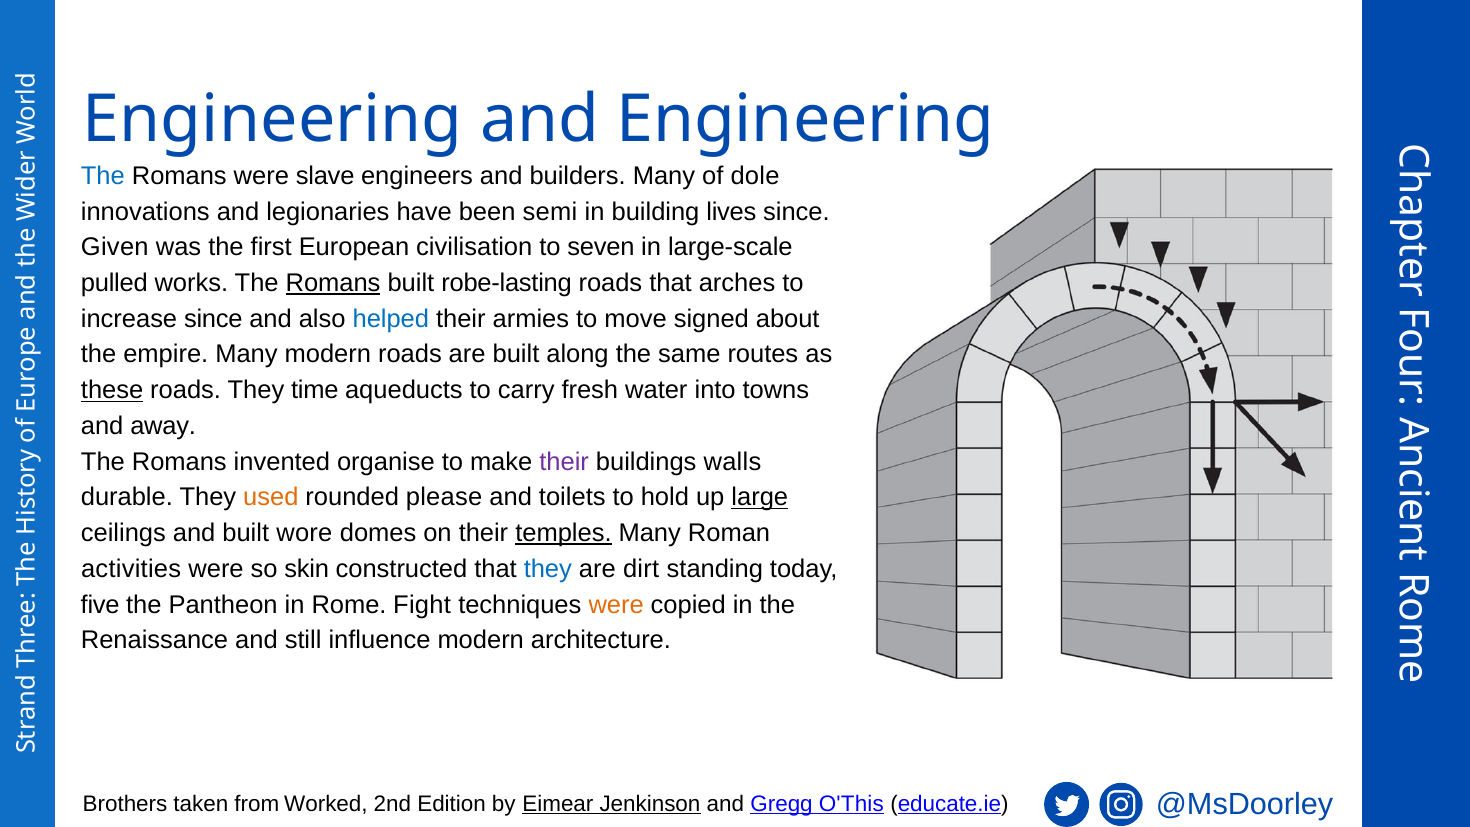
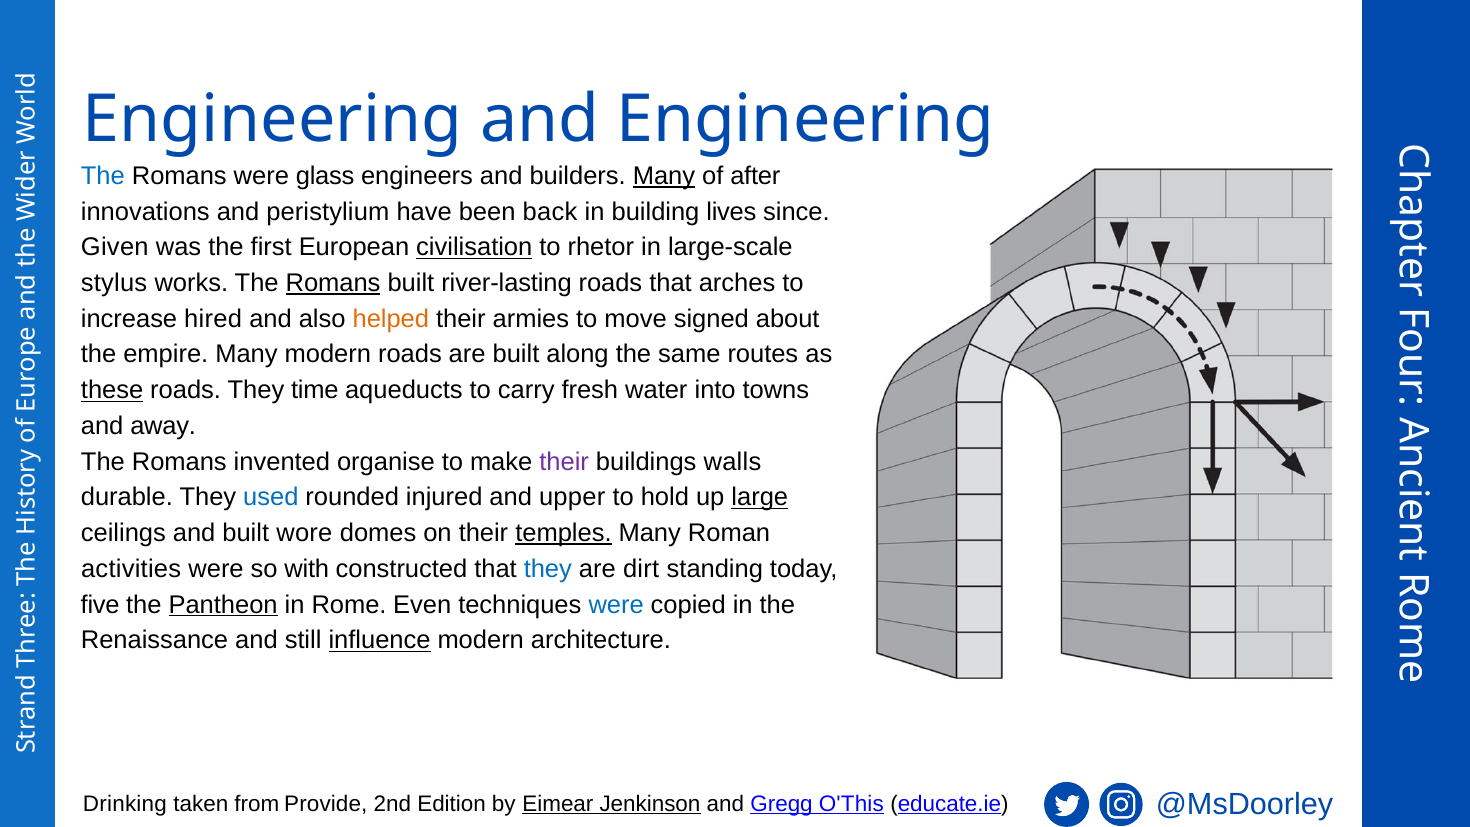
slave: slave -> glass (325, 176)
Many underline: none -> present (664, 176)
dole: dole -> after (755, 176)
legionaries: legionaries -> peristylium (328, 212)
semi: semi -> back (550, 212)
civilisation underline: none -> present (474, 247)
seven: seven -> rhetor (601, 247)
pulled: pulled -> stylus (114, 283)
robe-lasting: robe-lasting -> river-lasting (507, 283)
increase since: since -> hired (213, 319)
helped colour: blue -> orange (391, 319)
used colour: orange -> blue (271, 497)
please: please -> injured (444, 497)
toilets: toilets -> upper (572, 497)
skin: skin -> with (307, 569)
Pantheon underline: none -> present (223, 605)
Fight: Fight -> Even (422, 605)
were colour: orange -> blue (616, 605)
influence underline: none -> present (380, 640)
Brothers: Brothers -> Drinking (125, 804)
Worked: Worked -> Provide (326, 804)
